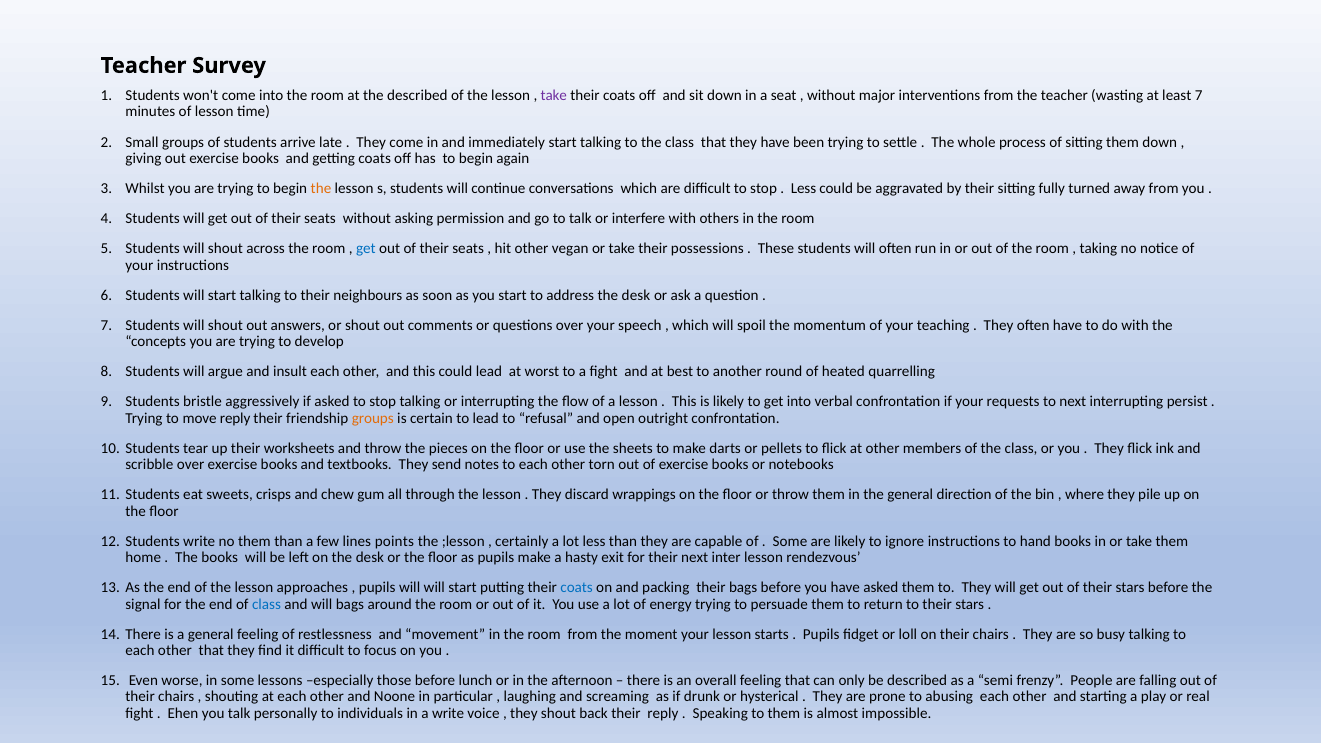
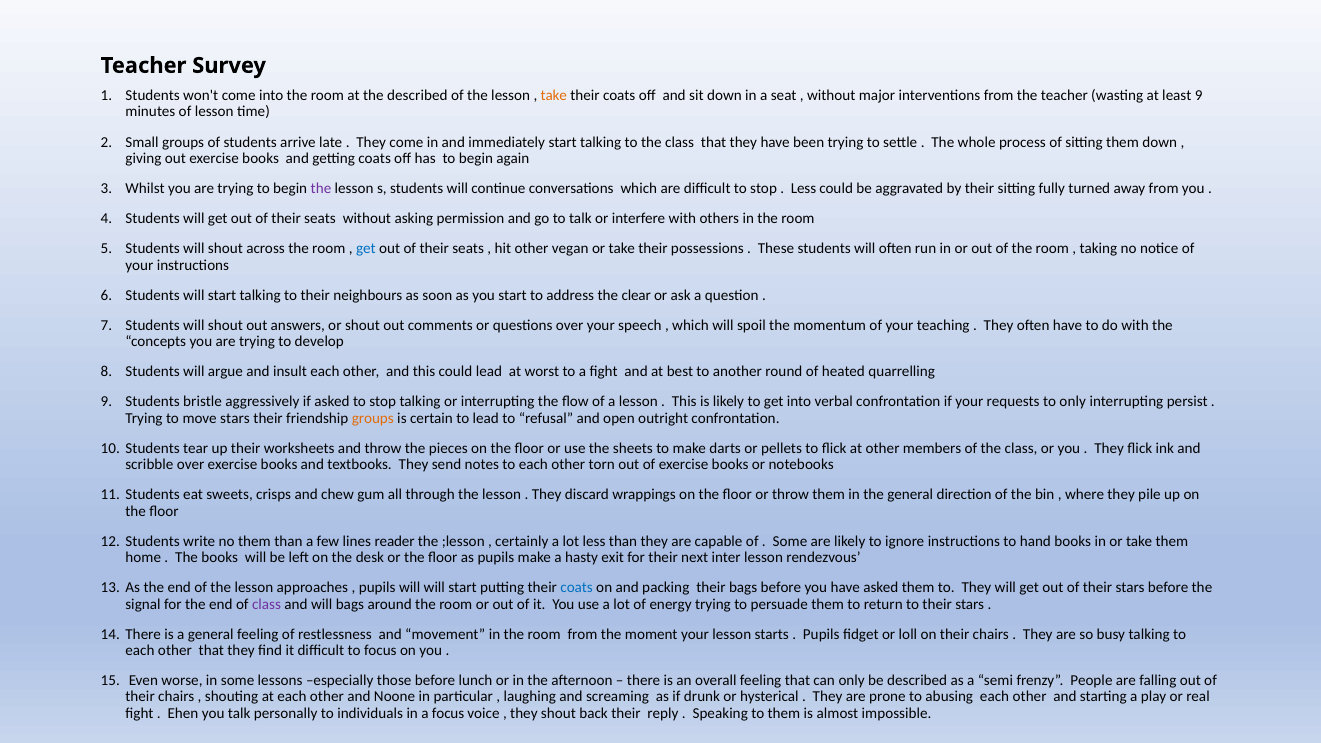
take colour: purple -> orange (554, 96)
least 7: 7 -> 9 (1199, 96)
the colour: orange -> purple (321, 189)
address the desk: desk -> clear (636, 295)
to next: next -> only (1073, 402)
move reply: reply -> stars (235, 418)
points: points -> reader (395, 541)
class colour: blue -> purple (267, 604)
a write: write -> focus (448, 713)
